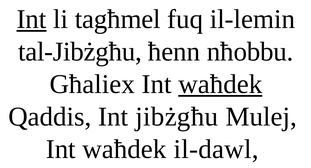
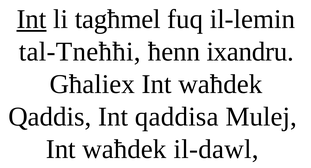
tal-Jibżgħu: tal-Jibżgħu -> tal-Tneħħi (80, 52)
nħobbu: nħobbu -> ixandru (250, 52)
waħdek underline: present -> none (220, 84)
jibżgħu: jibżgħu -> qaddisa (177, 116)
